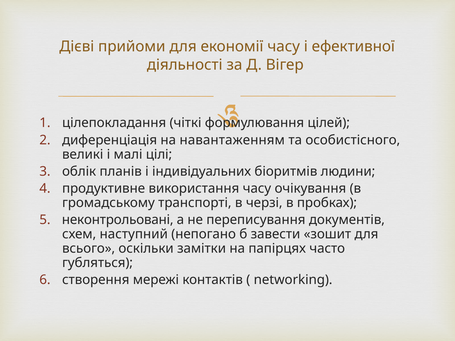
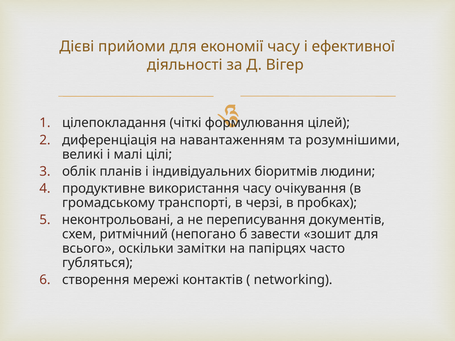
особистісного: особистісного -> розумнішими (353, 140)
наступний: наступний -> ритмічний (134, 234)
